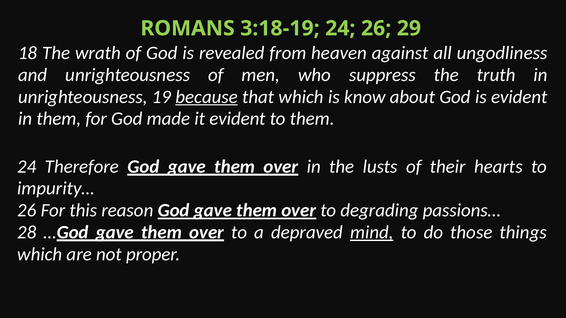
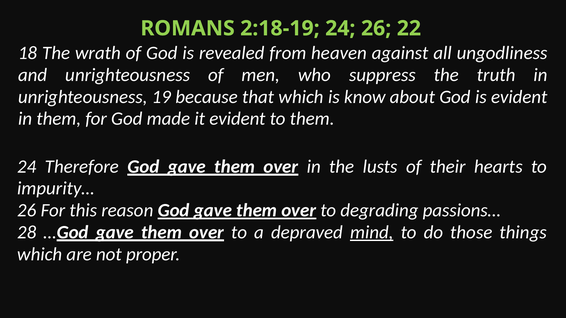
3:18-19: 3:18-19 -> 2:18-19 (280, 28)
29: 29 -> 22 (409, 28)
because underline: present -> none (207, 97)
